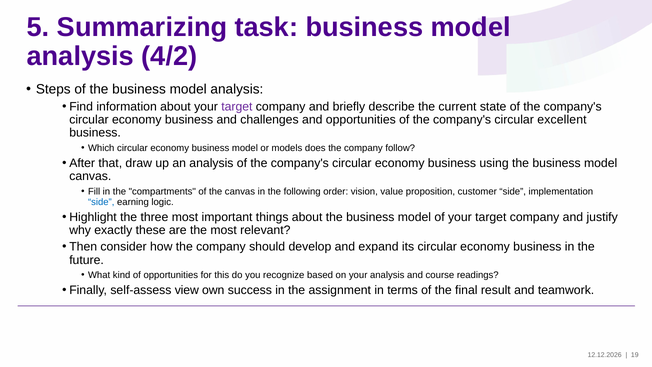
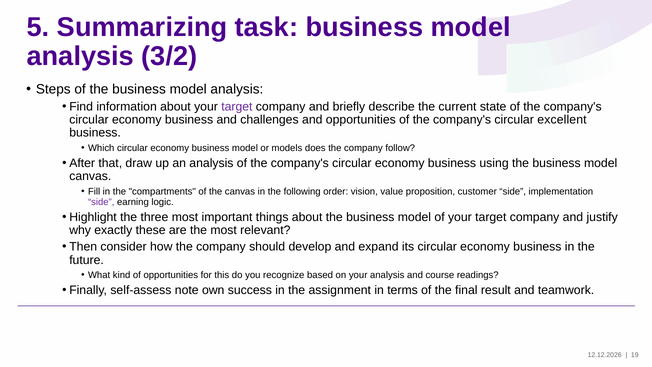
4/2: 4/2 -> 3/2 (169, 56)
side colour: blue -> purple (101, 202)
view: view -> note (187, 290)
